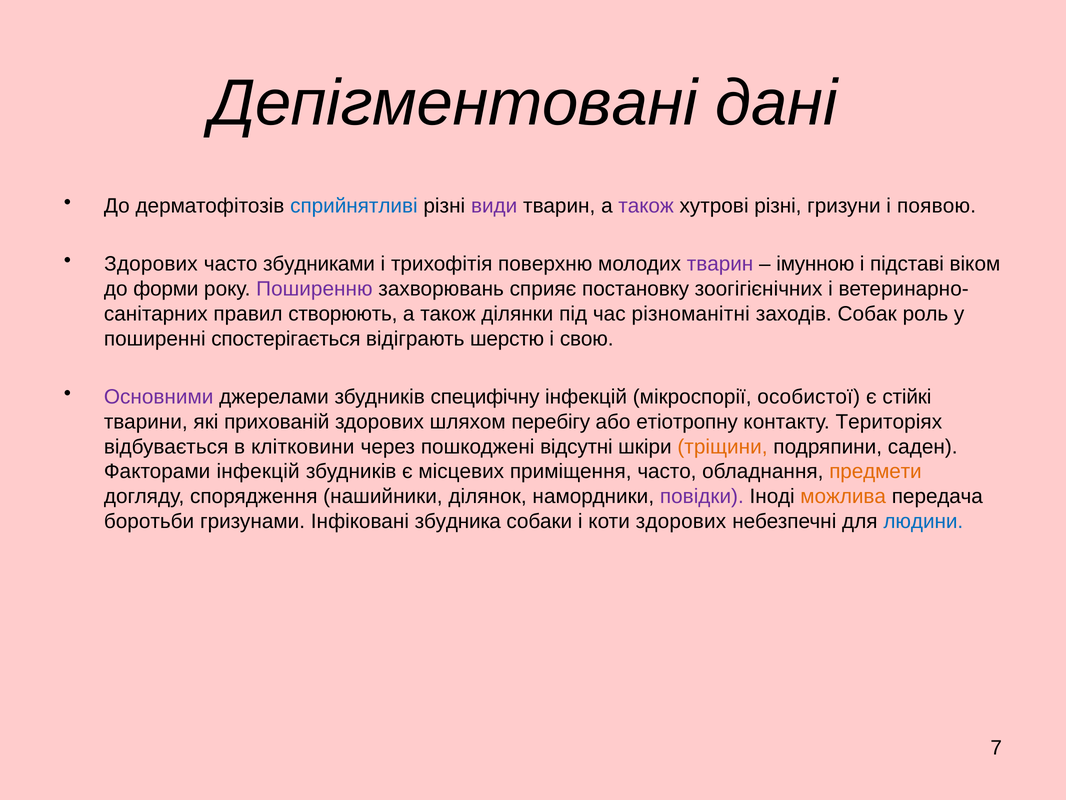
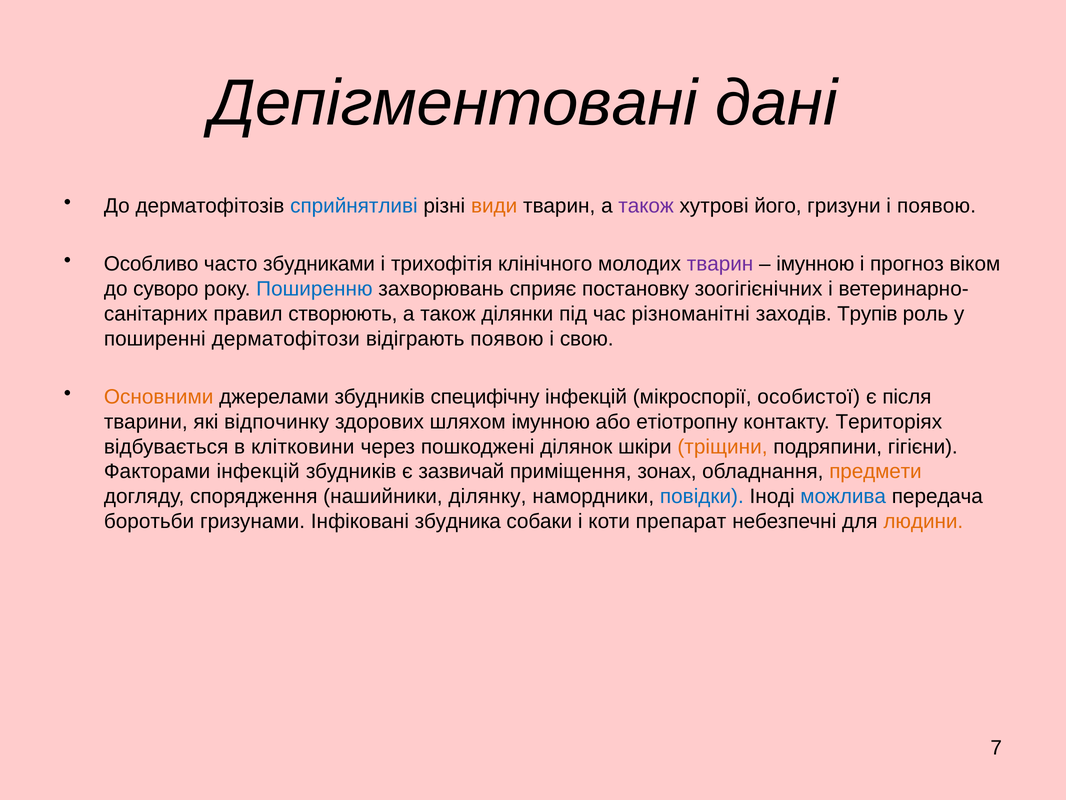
види colour: purple -> orange (494, 206)
хутрові різні: різні -> його (778, 206)
Здорових: Здорових -> Особливо (151, 264)
поверхню: поверхню -> клінічного (545, 264)
підставі: підставі -> прогноз (907, 264)
форми: форми -> суворо (166, 289)
Поширенню colour: purple -> blue (314, 289)
Собак: Собак -> Трупів (867, 314)
спостерігається: спостерігається -> дерматофітози (286, 339)
відіграють шерстю: шерстю -> появою (507, 339)
Основними colour: purple -> orange (159, 397)
стійкі: стійкі -> після (907, 397)
прихованій: прихованій -> відпочинку (277, 421)
шляхом перебігу: перебігу -> імунною (551, 421)
відсутні: відсутні -> ділянок (576, 446)
саден: саден -> гігієни (923, 446)
місцевих: місцевих -> зазвичай (461, 471)
приміщення часто: часто -> зонах (667, 471)
ділянок: ділянок -> ділянку (487, 496)
повідки colour: purple -> blue (702, 496)
можлива colour: orange -> blue (843, 496)
коти здорових: здорових -> препарат (681, 521)
людини colour: blue -> orange (923, 521)
